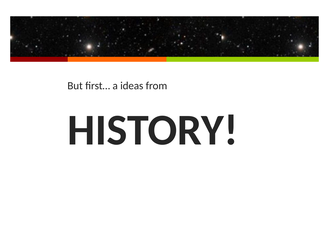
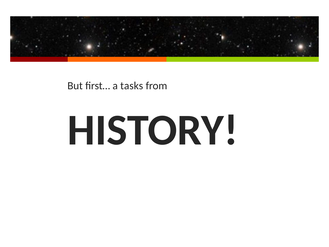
ideas: ideas -> tasks (132, 86)
